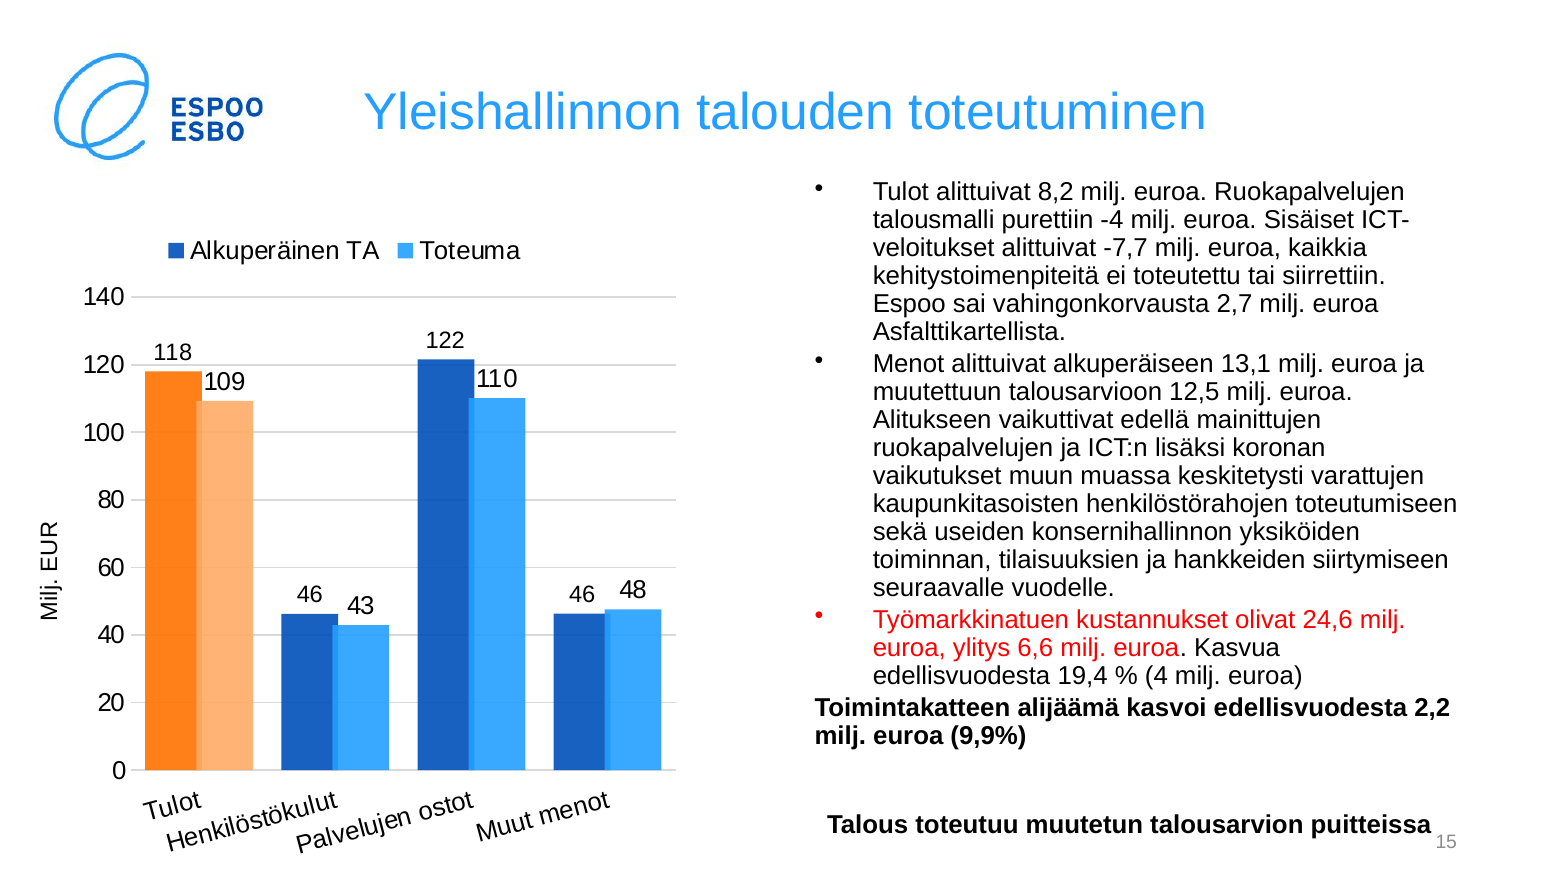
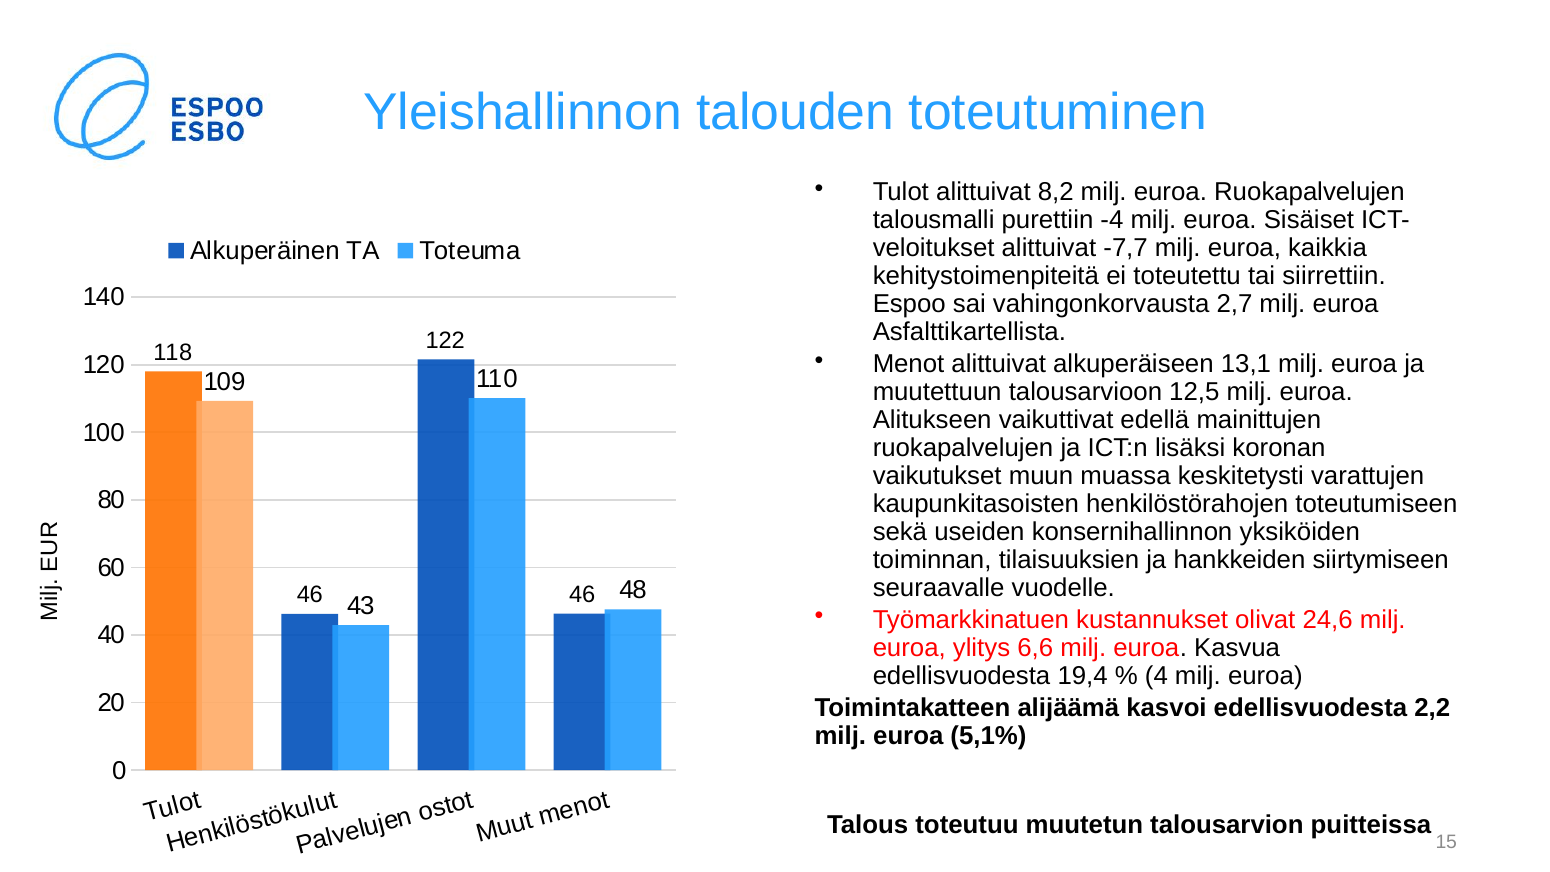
9,9%: 9,9% -> 5,1% (988, 736)
